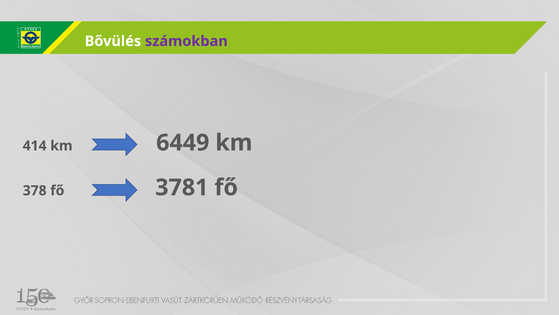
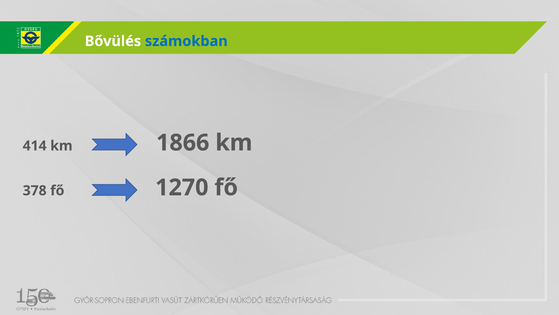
számokban colour: purple -> blue (186, 41)
6449: 6449 -> 1866 (183, 143)
3781: 3781 -> 1270 (182, 187)
